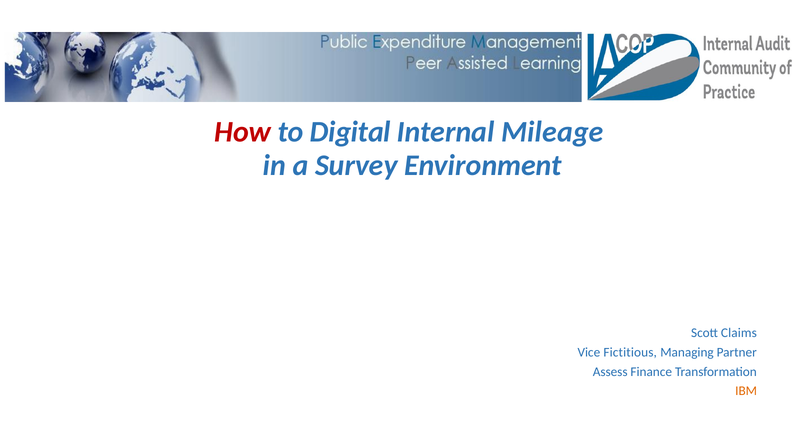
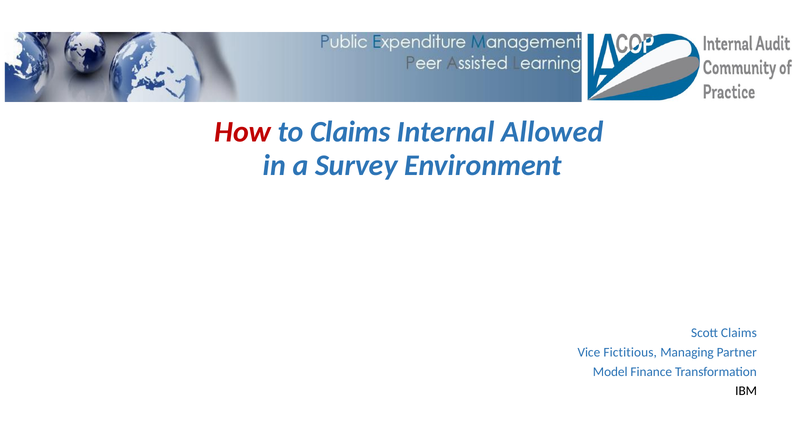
to Digital: Digital -> Claims (350, 132)
Mileage: Mileage -> Allowed (552, 132)
Assess: Assess -> Model (610, 372)
IBM colour: orange -> black (746, 391)
